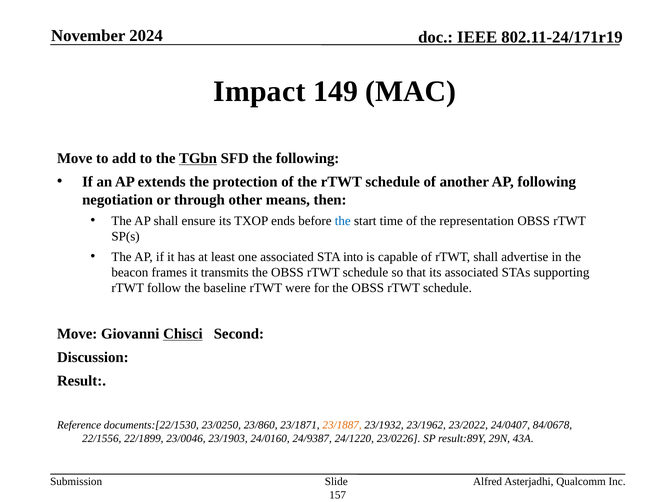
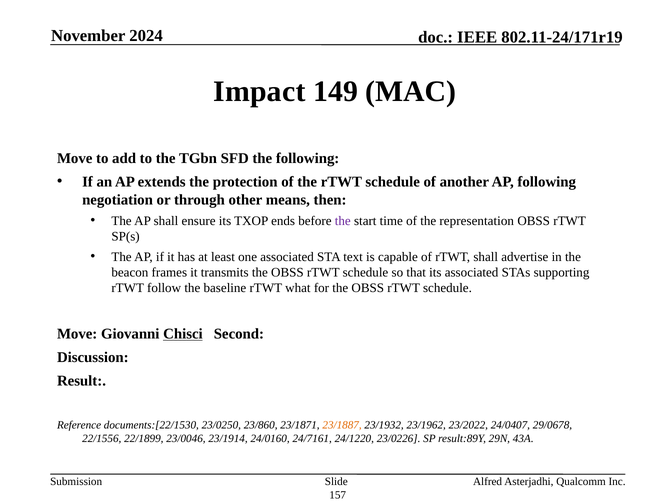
TGbn underline: present -> none (198, 159)
the colour: blue -> purple (343, 221)
into: into -> text (353, 257)
were: were -> what (298, 288)
84/0678: 84/0678 -> 29/0678 (552, 426)
23/1903: 23/1903 -> 23/1914 (228, 439)
24/9387: 24/9387 -> 24/7161 (312, 439)
